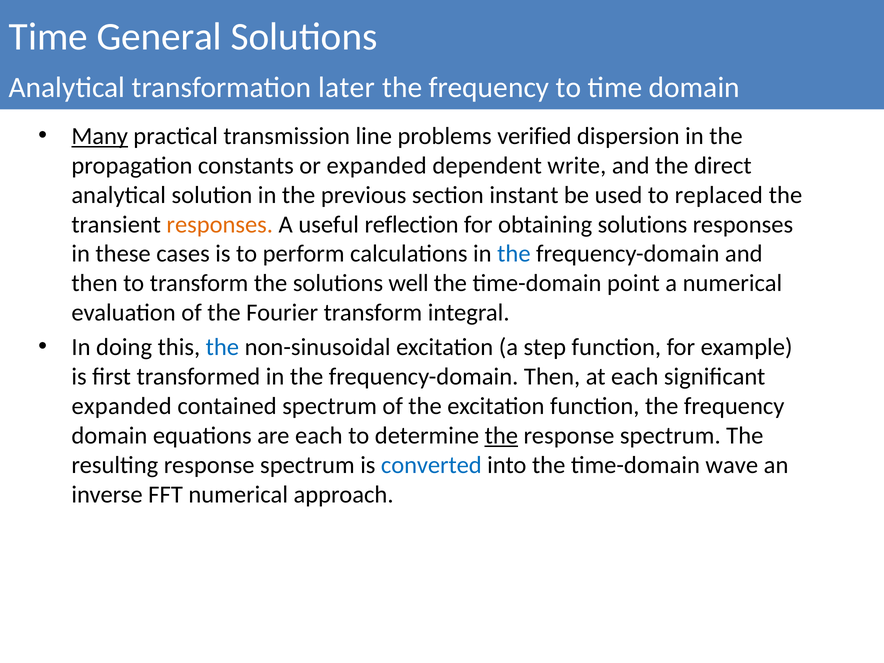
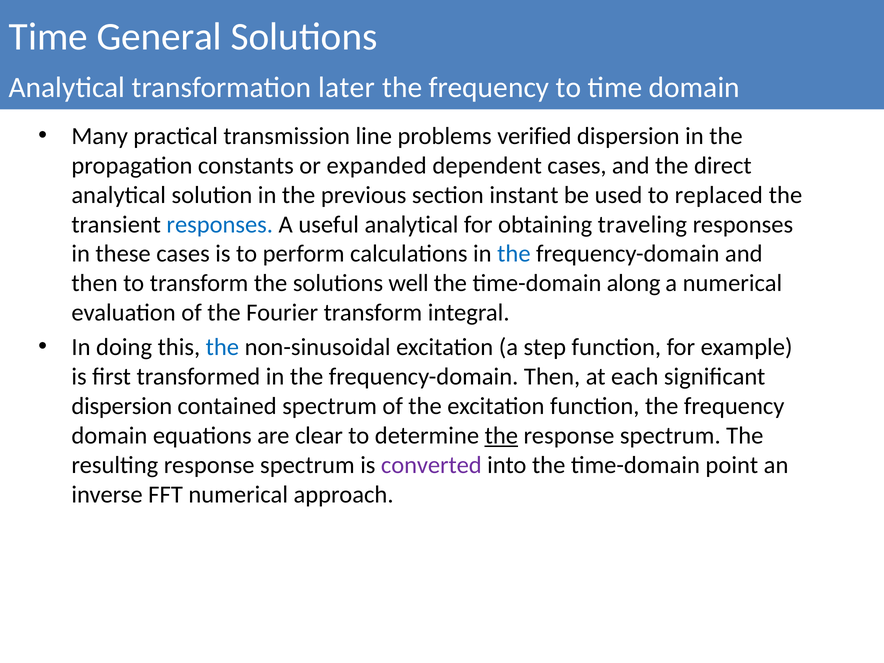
Many underline: present -> none (100, 136)
dependent write: write -> cases (577, 165)
responses colour: orange -> blue (220, 224)
useful reflection: reflection -> analytical (412, 224)
obtaining solutions: solutions -> traveling (642, 224)
point: point -> along (634, 283)
expanded: expanded -> dispersion (122, 406)
are each: each -> clear (319, 436)
converted colour: blue -> purple (431, 465)
wave: wave -> point (732, 465)
